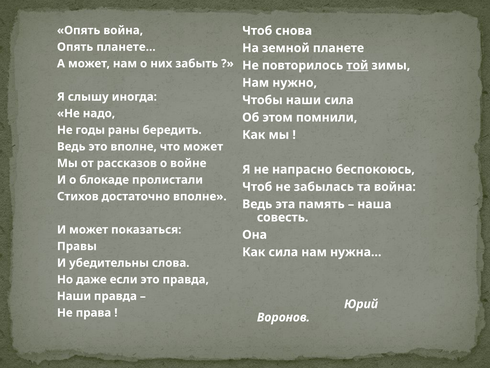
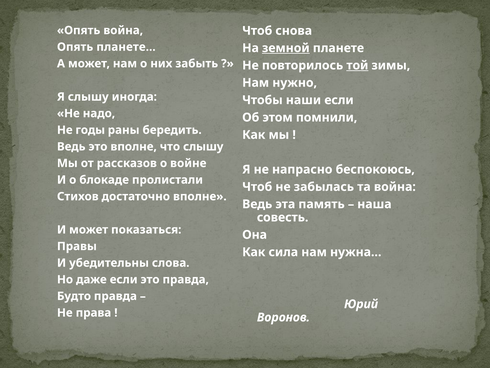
земной underline: none -> present (286, 48)
наши сила: сила -> если (339, 100)
что может: может -> слышу (203, 146)
Наши: Наши -> Будто (74, 296)
